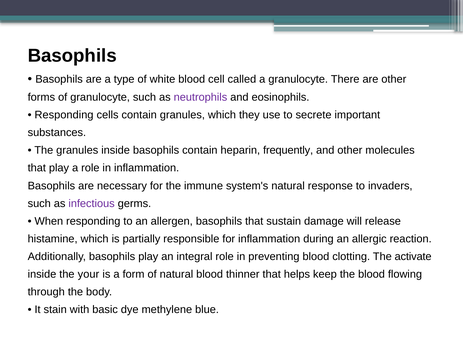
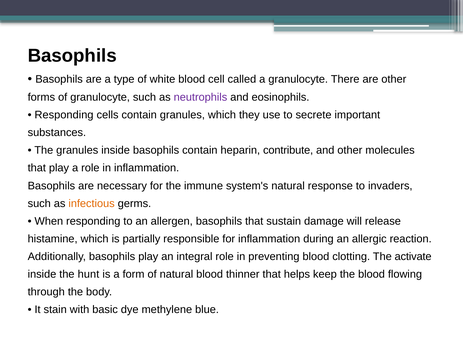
frequently: frequently -> contribute (288, 150)
infectious colour: purple -> orange (92, 204)
your: your -> hunt (88, 274)
